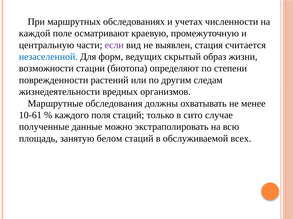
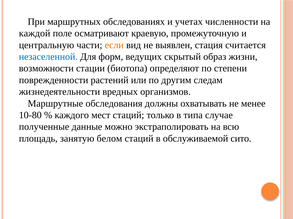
если colour: purple -> orange (114, 45)
10-61: 10-61 -> 10-80 (30, 115)
поля: поля -> мест (101, 115)
сито: сито -> типа (193, 115)
всех: всех -> сито (241, 139)
